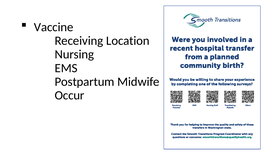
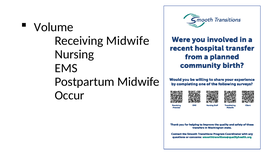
Vaccine: Vaccine -> Volume (54, 27)
Receiving Location: Location -> Midwife (128, 41)
